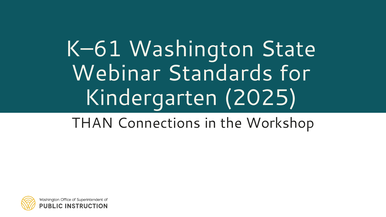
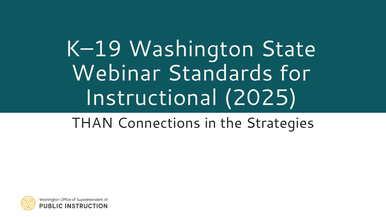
K–61: K–61 -> K–19 (94, 49)
Kindergarten: Kindergarten -> Instructional (151, 98)
Workshop: Workshop -> Strategies (280, 123)
